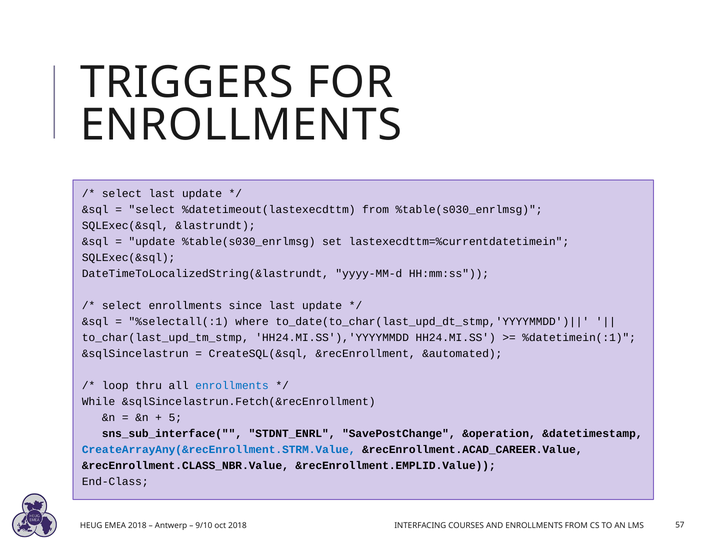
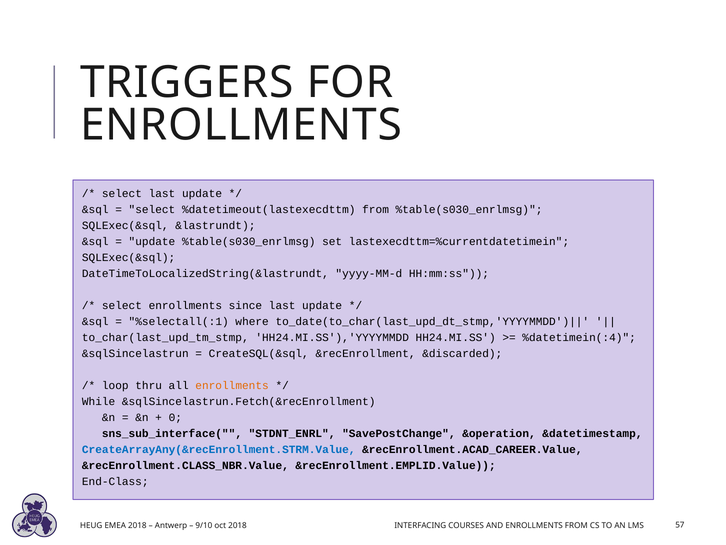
%datetimein(:1: %datetimein(:1 -> %datetimein(:4 (579, 337)
&automated: &automated -> &discarded (462, 353)
enrollments colour: blue -> orange (232, 385)
5: 5 -> 0 (175, 417)
